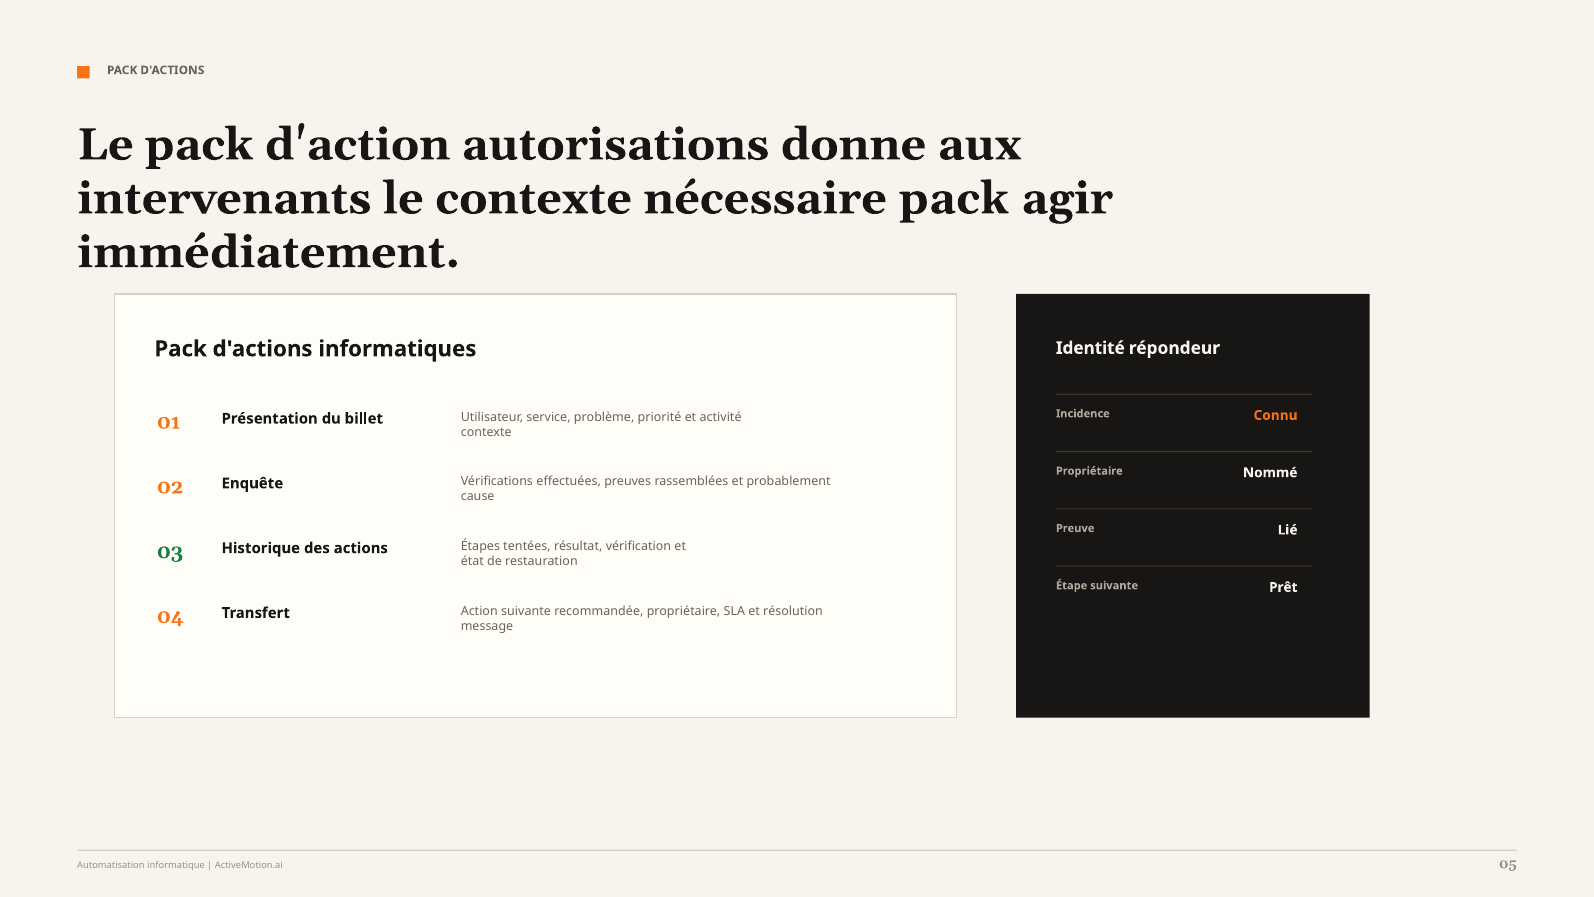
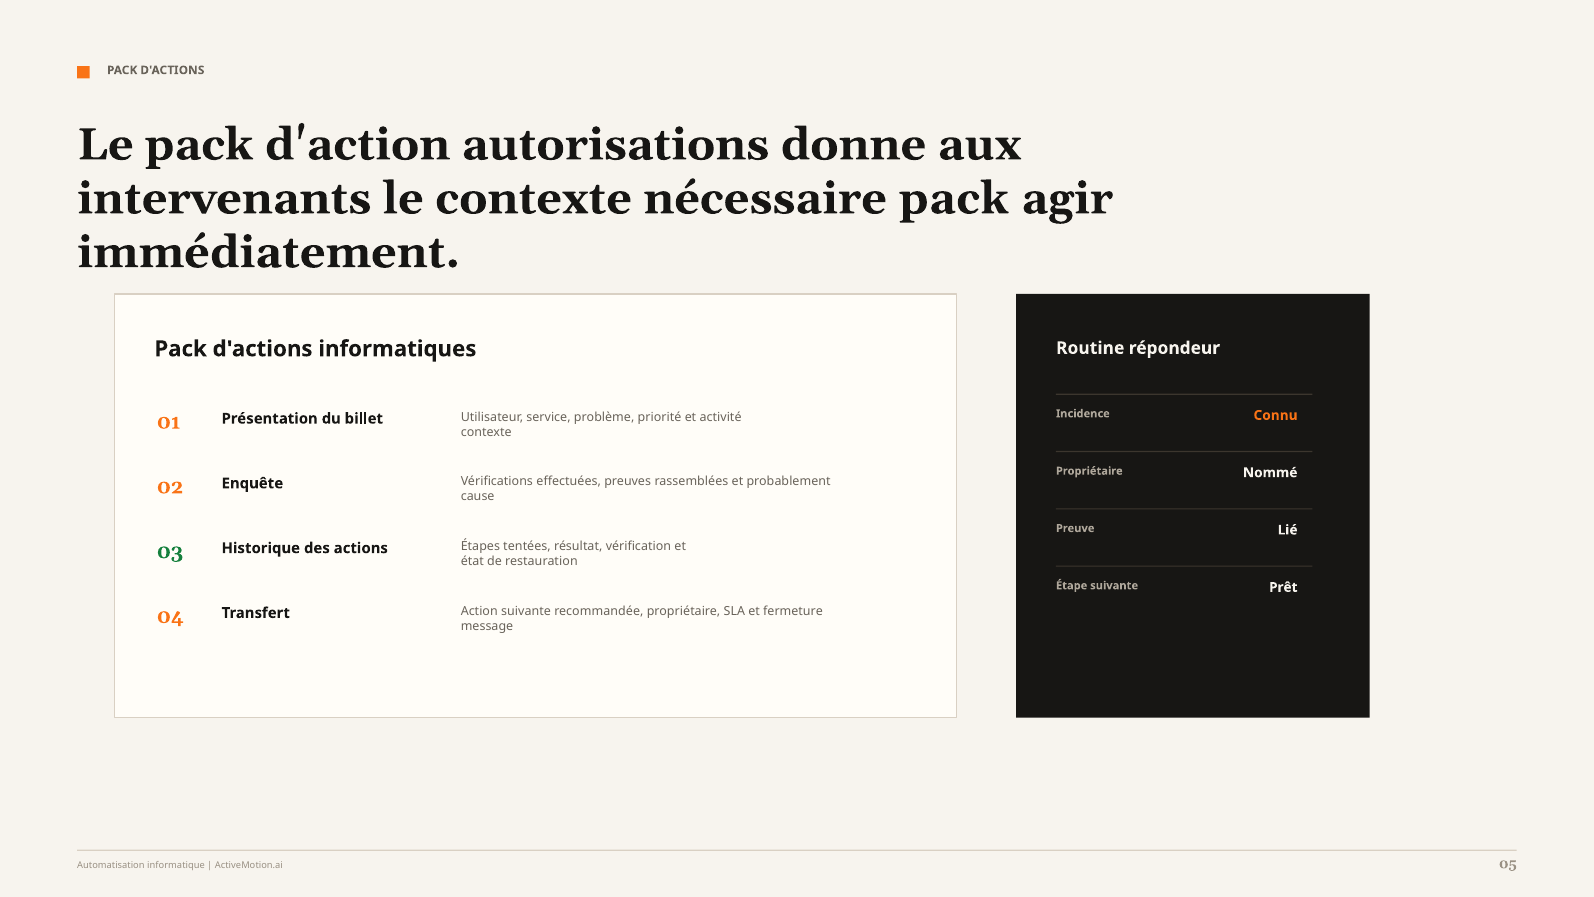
Identité: Identité -> Routine (1090, 348)
résolution: résolution -> fermeture (793, 611)
